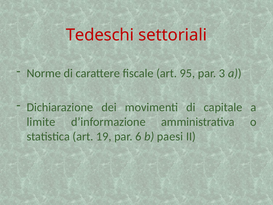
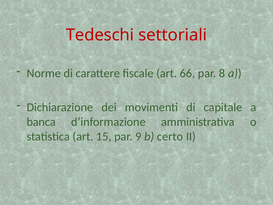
95: 95 -> 66 (187, 73)
3: 3 -> 8 (222, 73)
limite: limite -> banca (41, 122)
19: 19 -> 15 (104, 136)
6: 6 -> 9 (138, 136)
paesi: paesi -> certo (170, 136)
